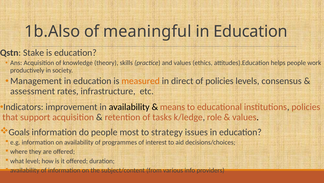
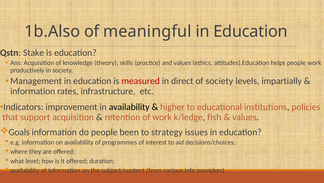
measured colour: orange -> red (141, 81)
of policies: policies -> society (219, 81)
consensus: consensus -> impartially (282, 81)
assessment: assessment -> information (33, 91)
means: means -> higher (172, 107)
of tasks: tasks -> work (162, 117)
role: role -> fish (214, 117)
most: most -> been (129, 132)
